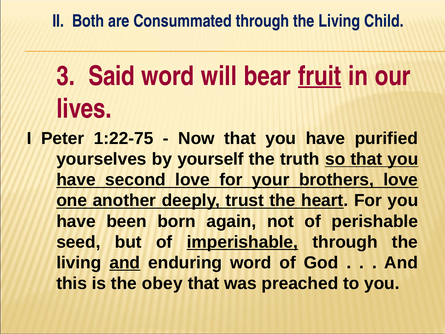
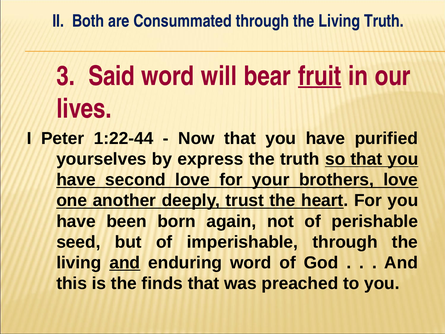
Living Child: Child -> Truth (384, 21)
1:22-75: 1:22-75 -> 1:22-44 (124, 138)
yourself: yourself -> express (210, 159)
imperishable underline: present -> none (242, 242)
obey: obey -> finds (162, 283)
